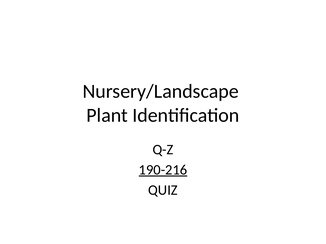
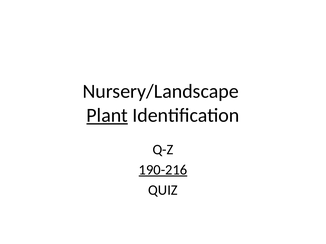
Plant underline: none -> present (107, 115)
